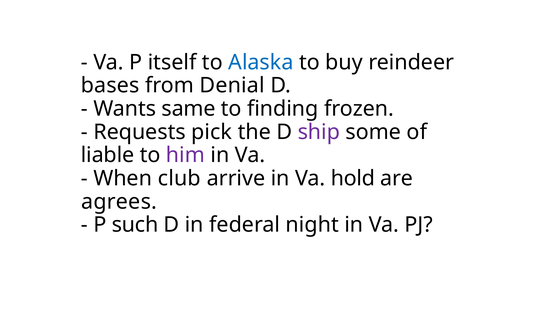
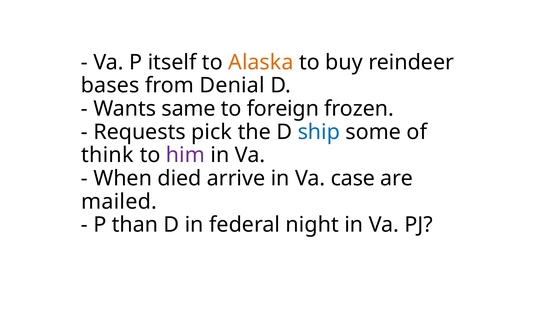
Alaska colour: blue -> orange (261, 62)
finding: finding -> foreign (283, 109)
ship colour: purple -> blue (319, 132)
liable: liable -> think (107, 155)
club: club -> died (180, 178)
hold: hold -> case (353, 178)
agrees: agrees -> mailed (119, 202)
such: such -> than (135, 225)
